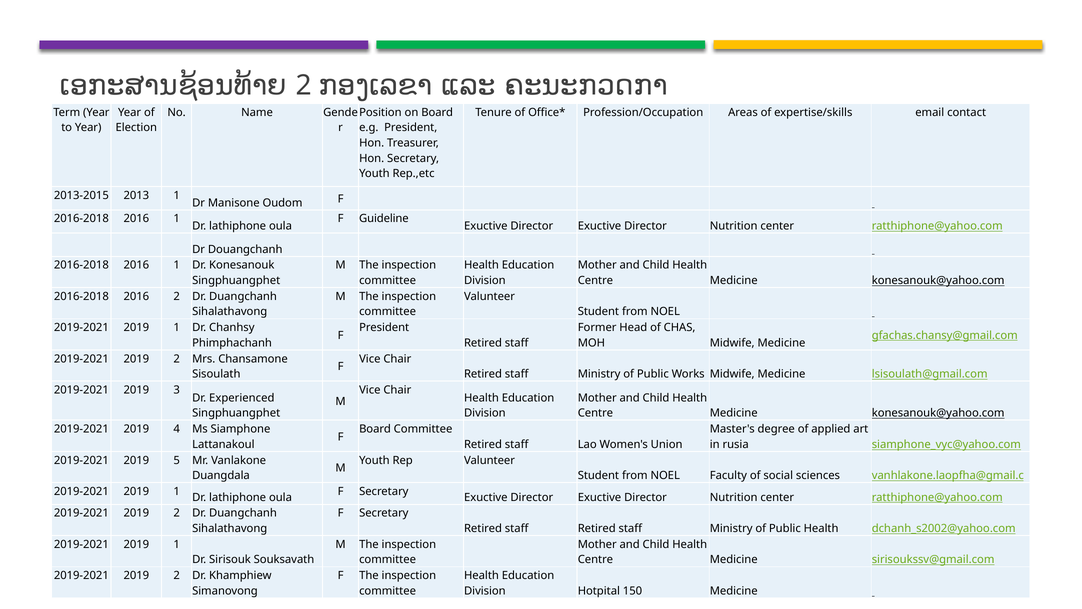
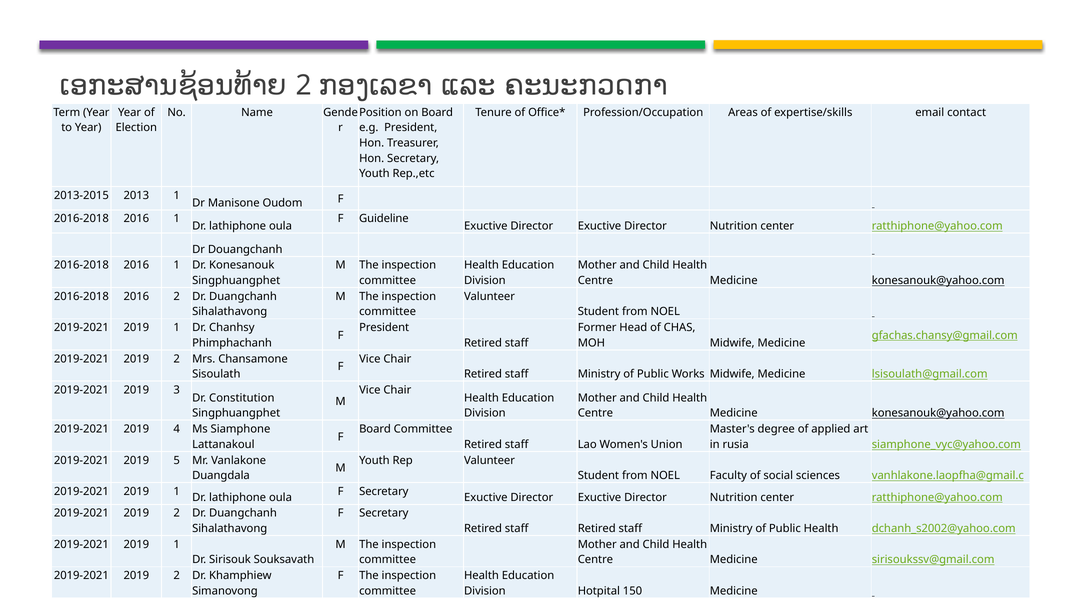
Experienced: Experienced -> Constitution (242, 398)
